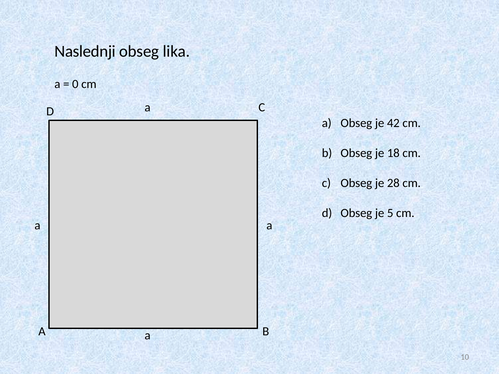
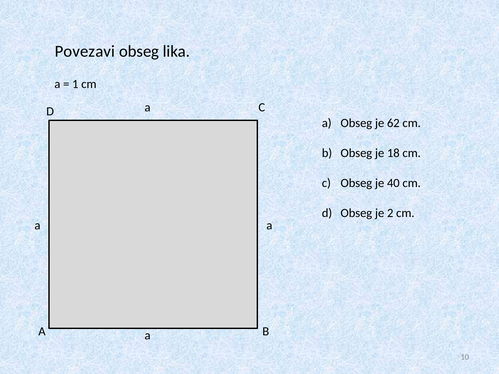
Naslednji: Naslednji -> Povezavi (85, 51)
0: 0 -> 1 (75, 84)
42: 42 -> 62 (393, 123)
28: 28 -> 40 (393, 183)
5: 5 -> 2 (390, 213)
